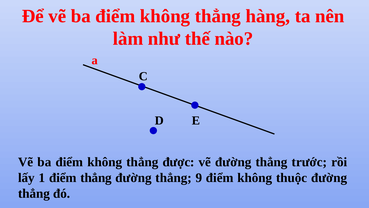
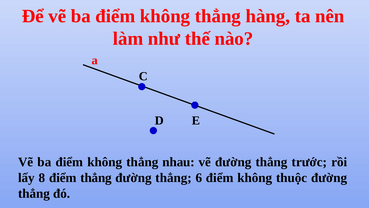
được: được -> nhau (179, 162)
1: 1 -> 8 (42, 177)
9: 9 -> 6 (199, 177)
